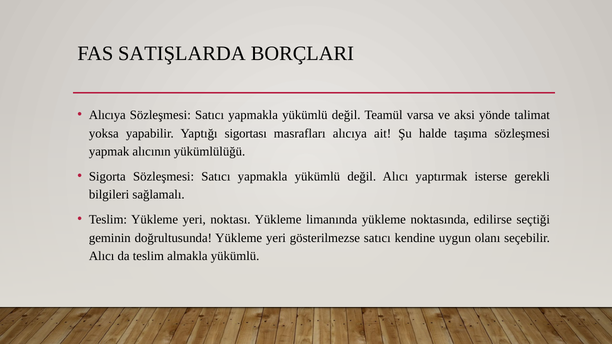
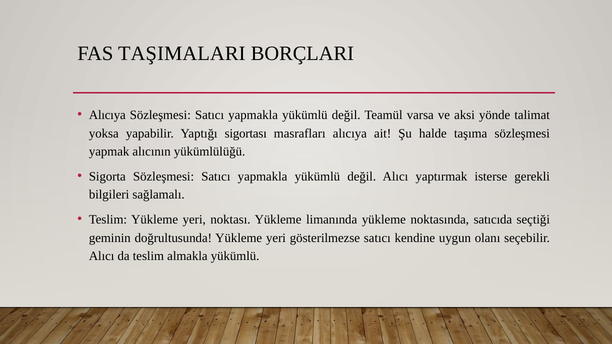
SATIŞLARDA: SATIŞLARDA -> TAŞIMALARI (182, 54)
edilirse: edilirse -> satıcıda (493, 220)
